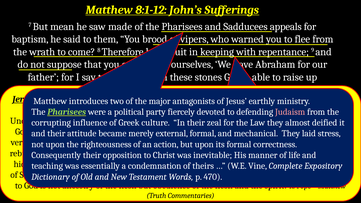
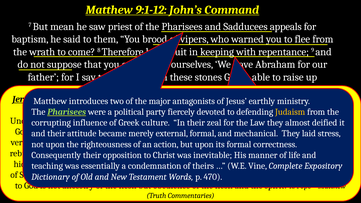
8:1-12: 8:1-12 -> 9:1-12 (151, 10)
Sufferings: Sufferings -> Command (232, 10)
made: made -> priest (120, 27)
Judaism colour: pink -> yellow (290, 112)
